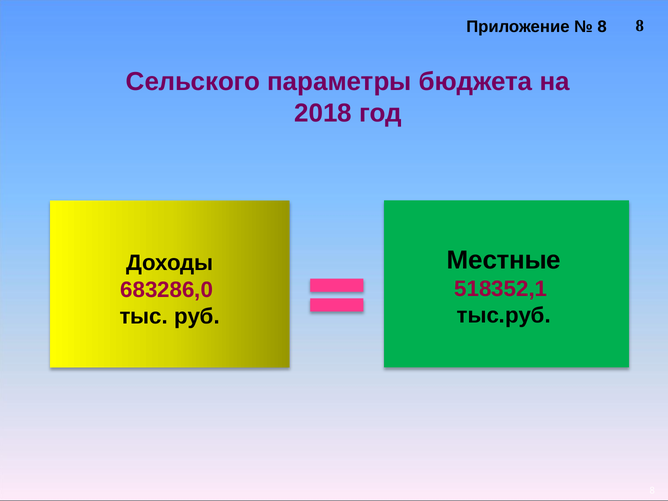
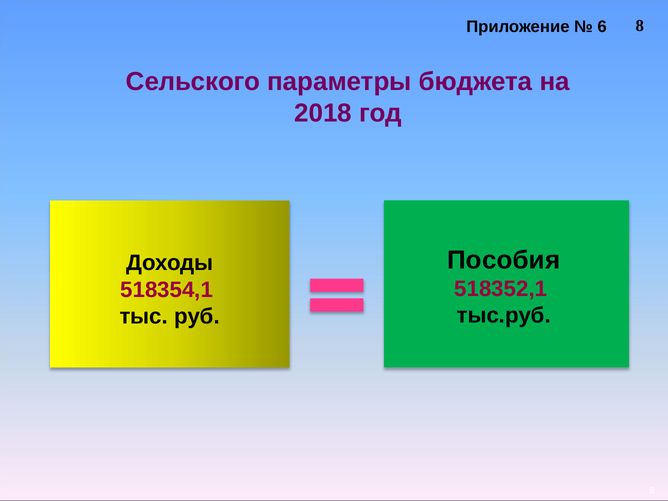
8: 8 -> 6 (602, 27)
Местные: Местные -> Пособия (504, 260)
683286,0: 683286,0 -> 518354,1 (167, 290)
